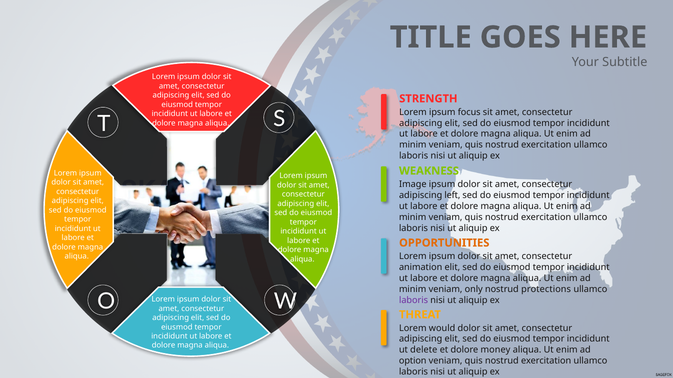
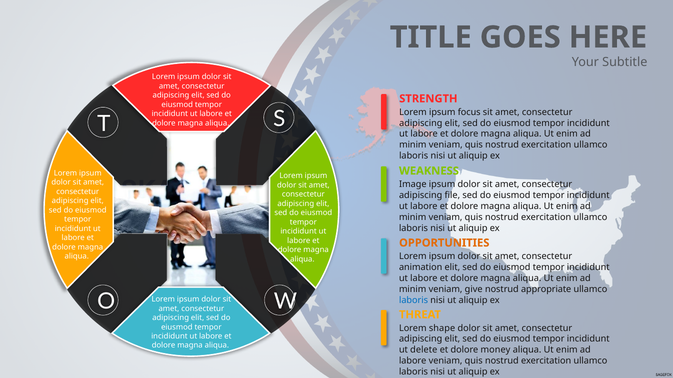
left: left -> file (452, 196)
only: only -> give (474, 290)
protections: protections -> appropriate (546, 290)
laboris colour: purple -> blue (414, 301)
would: would -> shape (442, 328)
option: option -> labore (413, 361)
